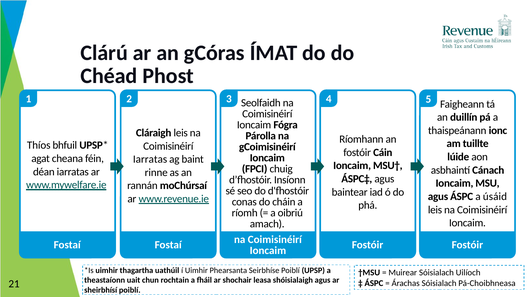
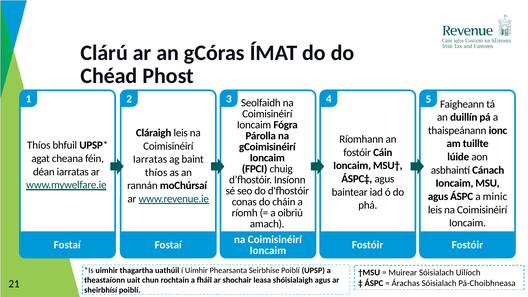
rinne: rinne -> thíos (156, 172)
úsáid: úsáid -> minic (495, 197)
